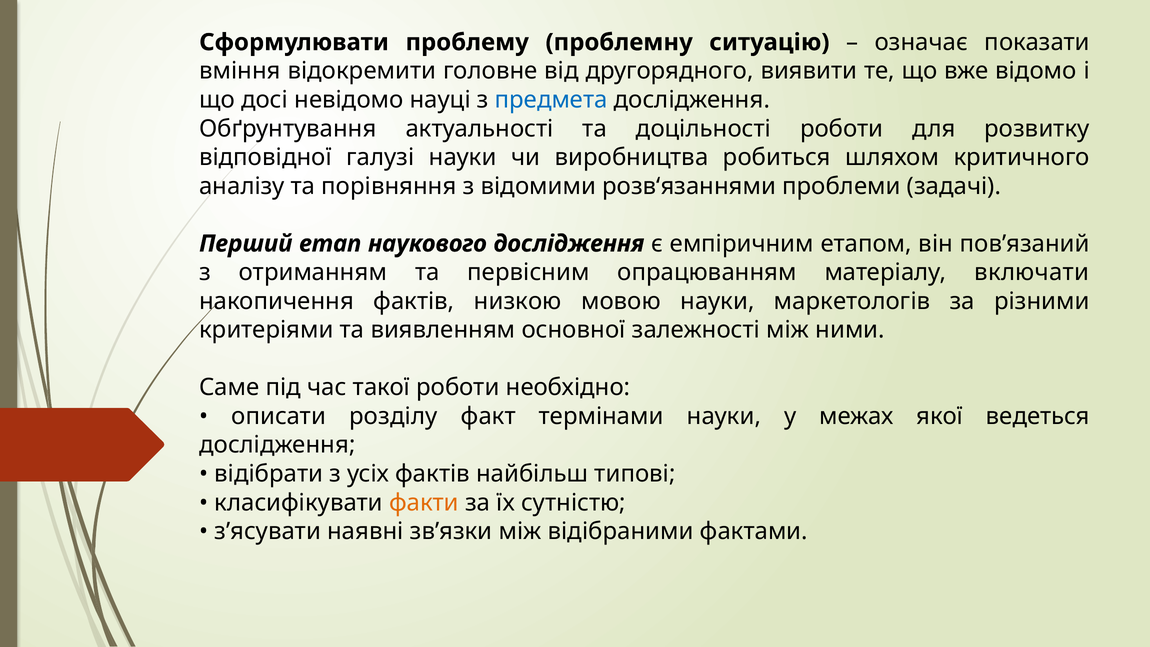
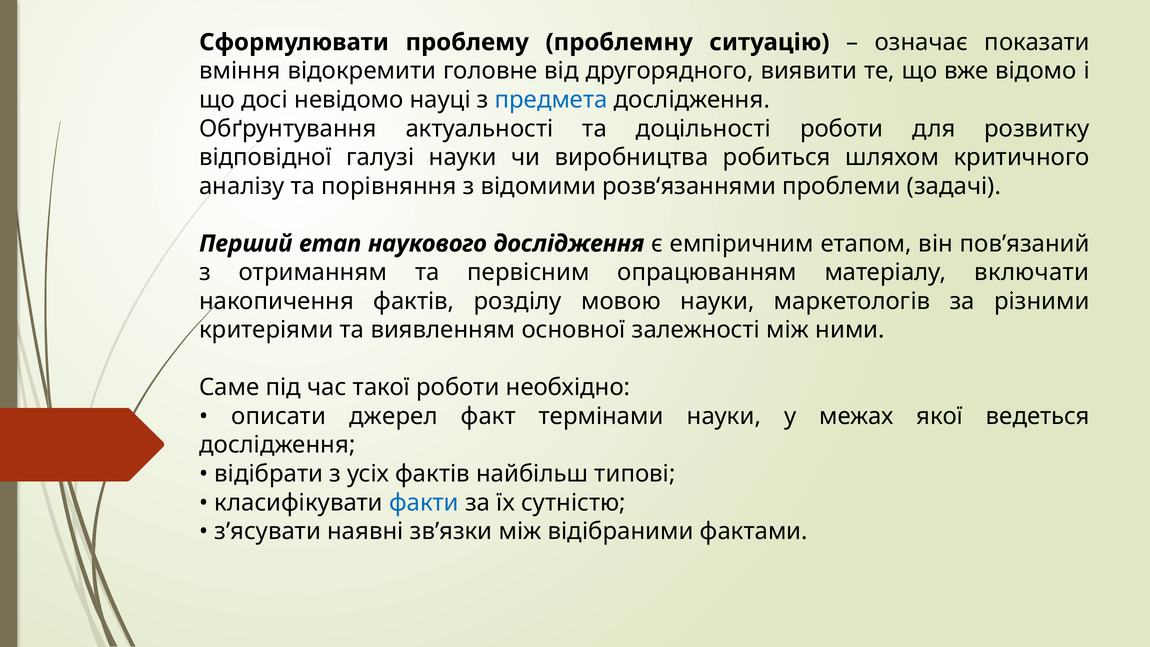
низкою: низкою -> розділу (518, 301)
розділу: розділу -> джерел (393, 416)
факти colour: orange -> blue (424, 502)
